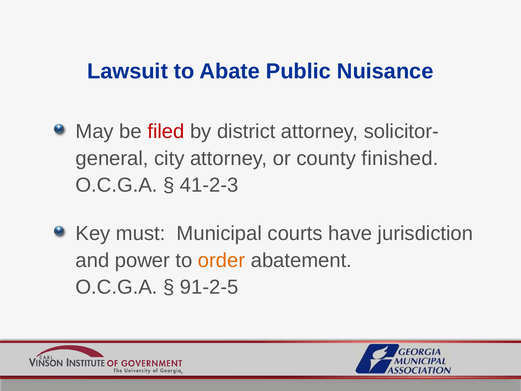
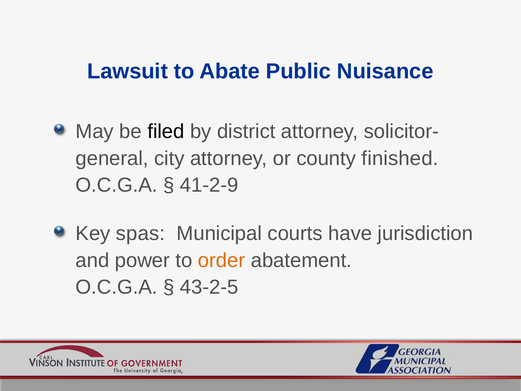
filed colour: red -> black (166, 131)
41-2-3: 41-2-3 -> 41-2-9 (209, 185)
must: must -> spas (141, 233)
91-2-5: 91-2-5 -> 43-2-5 (209, 287)
